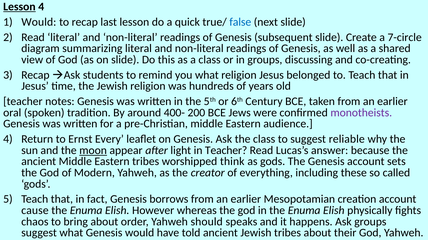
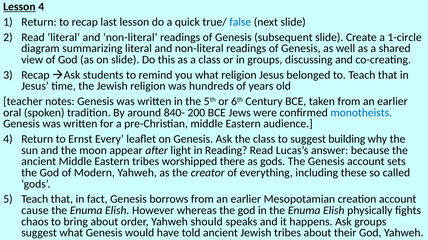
Would: Would -> Return (39, 22)
7-circle: 7-circle -> 1-circle (405, 37)
400-: 400- -> 840- (174, 113)
monotheists colour: purple -> blue (361, 113)
reliable: reliable -> building (347, 139)
moon underline: present -> none (93, 151)
in Teacher: Teacher -> Reading (226, 151)
think: think -> there (232, 162)
